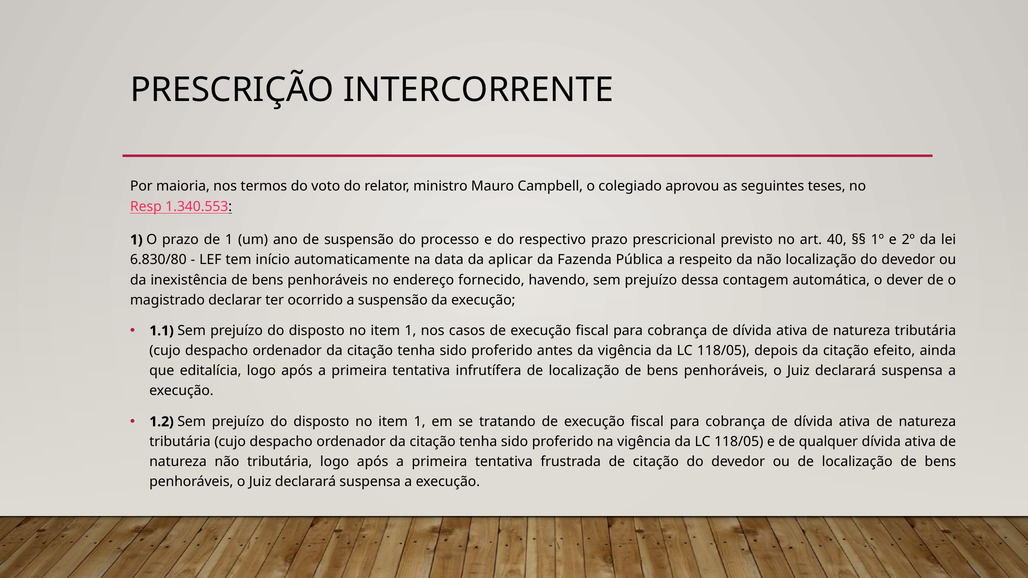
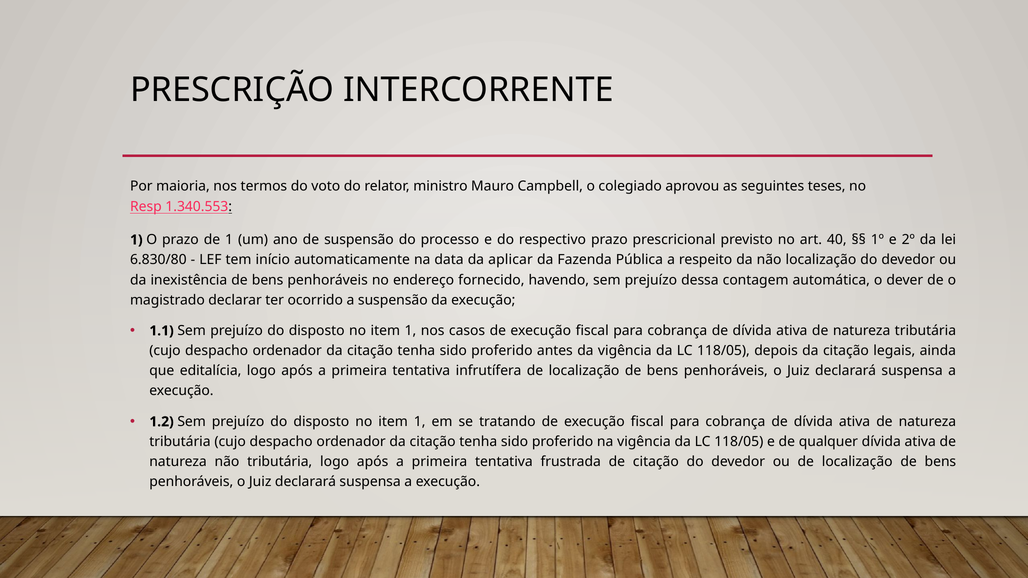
efeito: efeito -> legais (894, 351)
